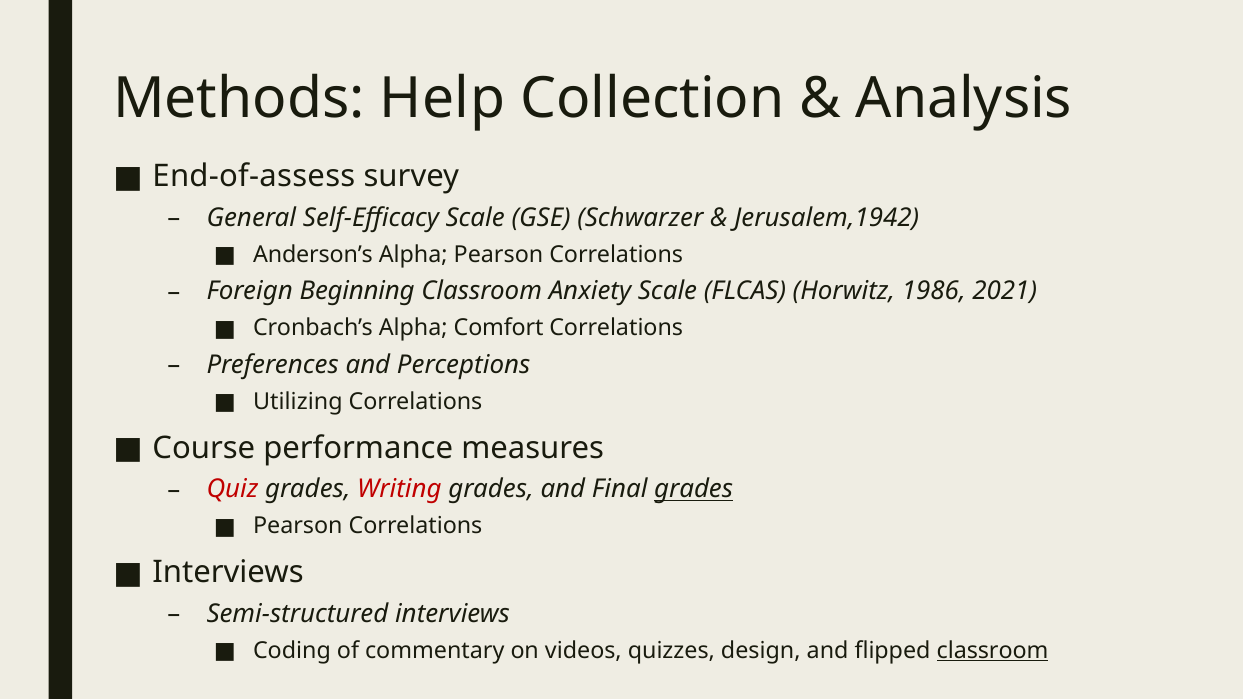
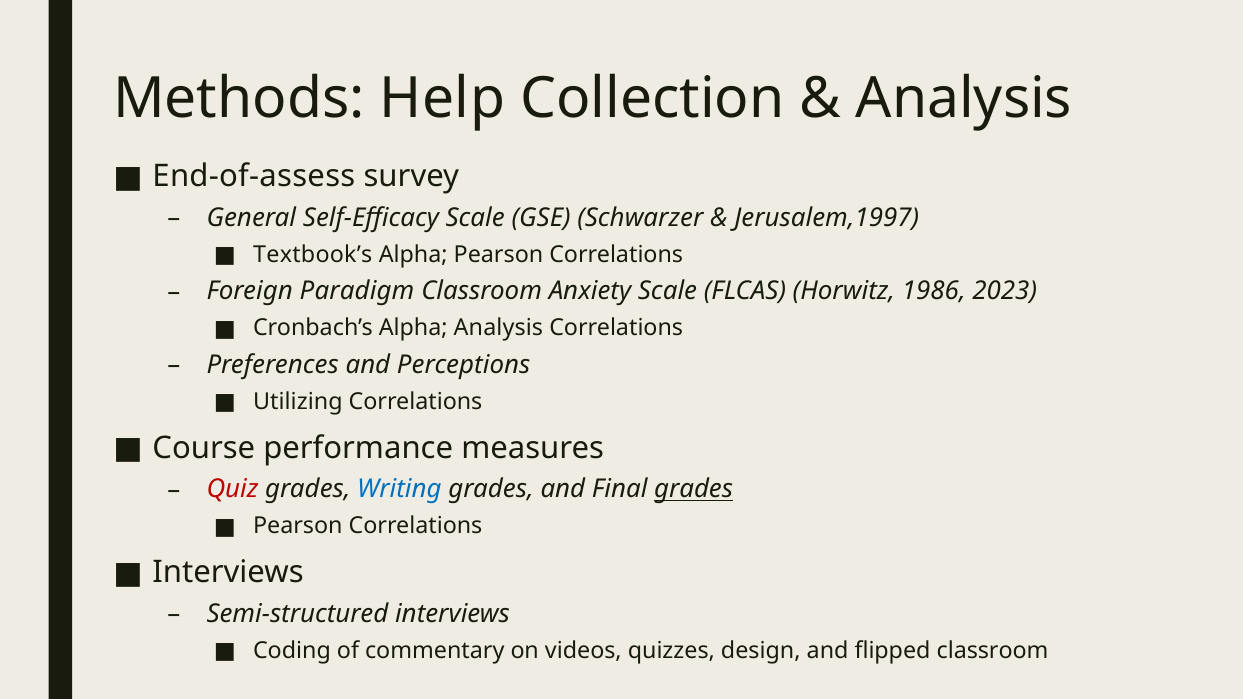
Jerusalem,1942: Jerusalem,1942 -> Jerusalem,1997 (827, 218)
Anderson’s: Anderson’s -> Textbook’s (313, 255)
Beginning: Beginning -> Paradigm (357, 291)
2021: 2021 -> 2023 (1005, 291)
Alpha Comfort: Comfort -> Analysis (498, 328)
Writing colour: red -> blue (399, 489)
classroom underline: present -> none (993, 650)
